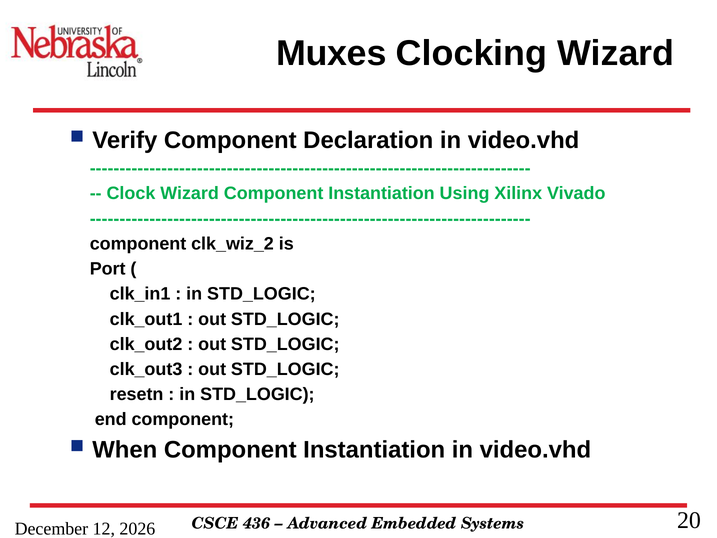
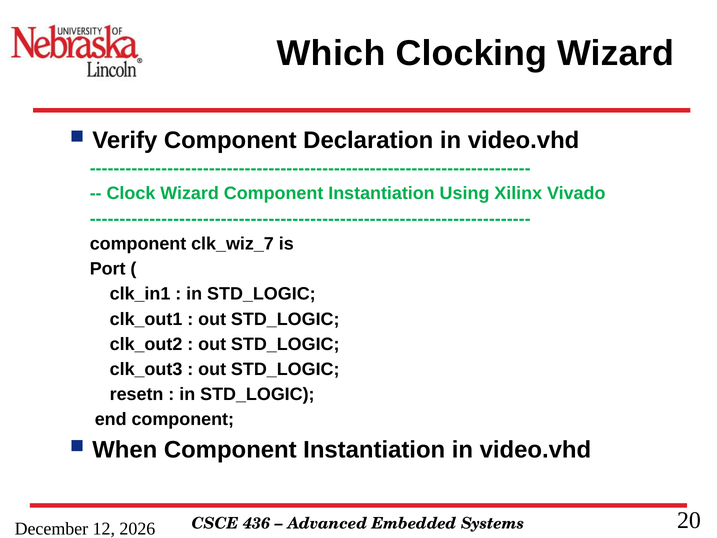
Muxes: Muxes -> Which (331, 53)
clk_wiz_2: clk_wiz_2 -> clk_wiz_7 (232, 244)
